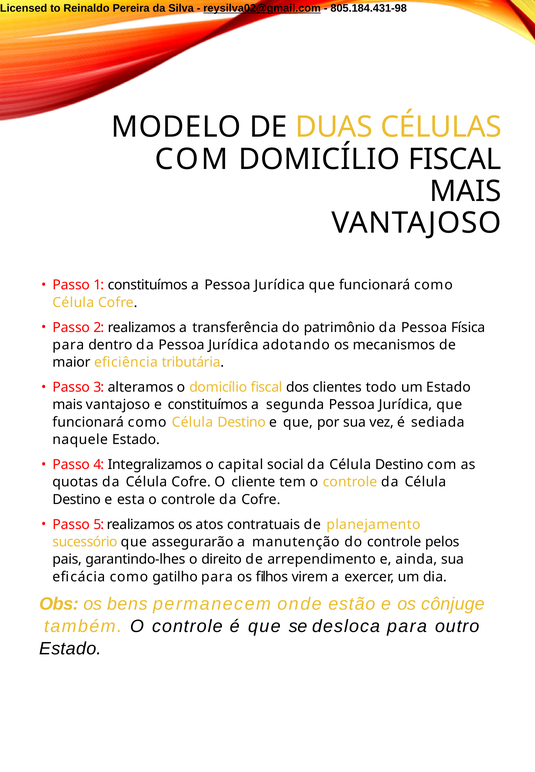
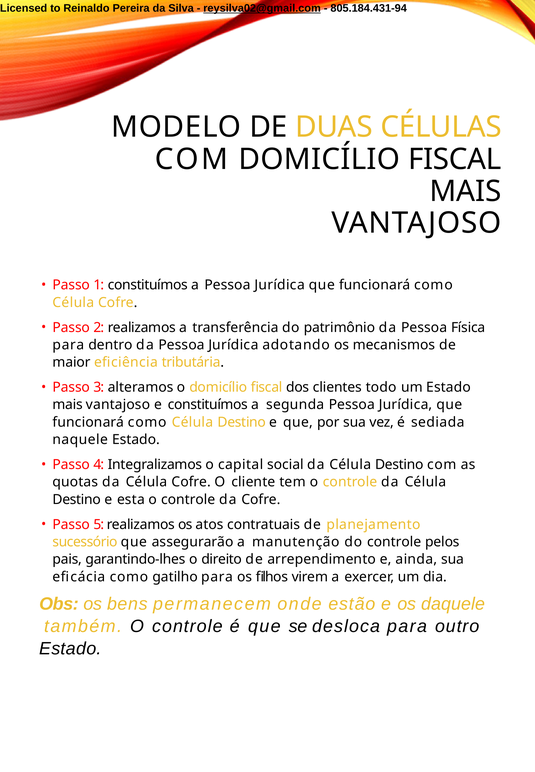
805.184.431-98: 805.184.431-98 -> 805.184.431-94 (369, 8)
cônjuge: cônjuge -> daquele (453, 604)
